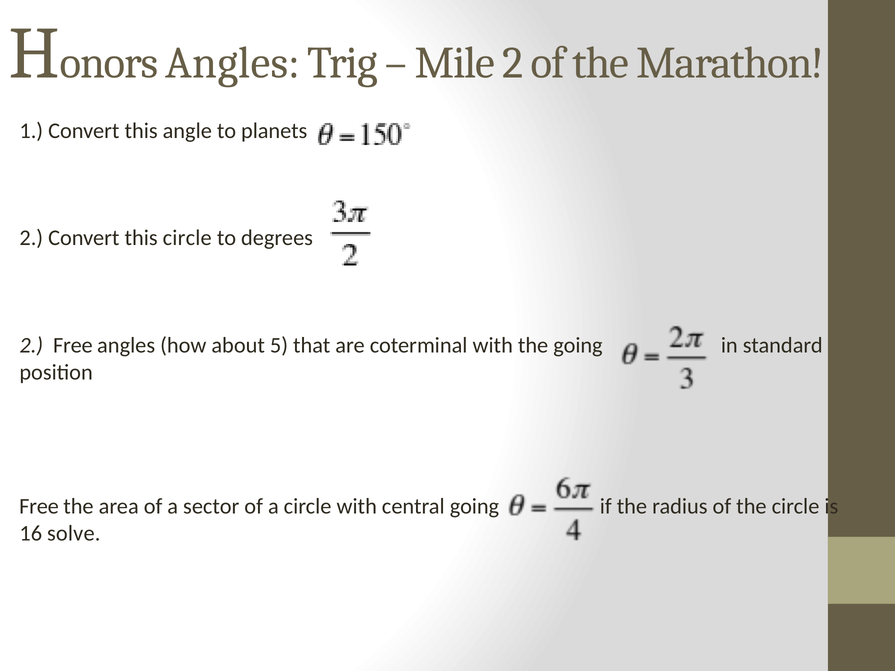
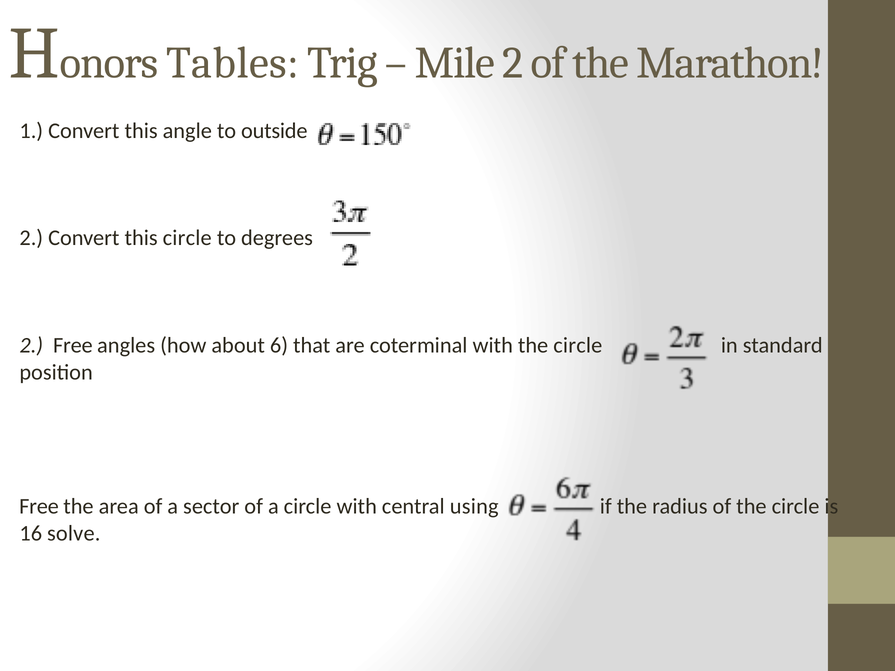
Angles: Angles -> Tables (233, 63)
planets: planets -> outside (274, 131)
5: 5 -> 6 (279, 346)
with the going: going -> circle (578, 346)
central going: going -> using (474, 507)
